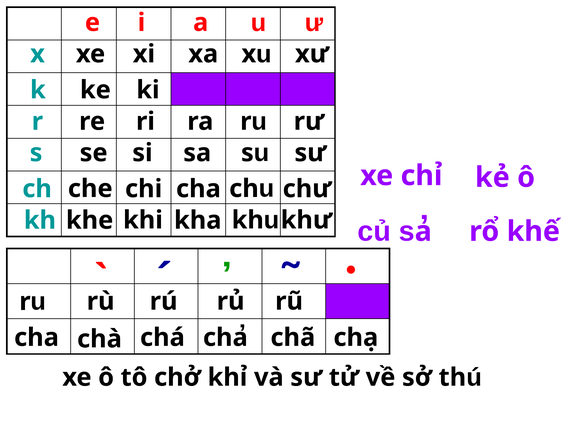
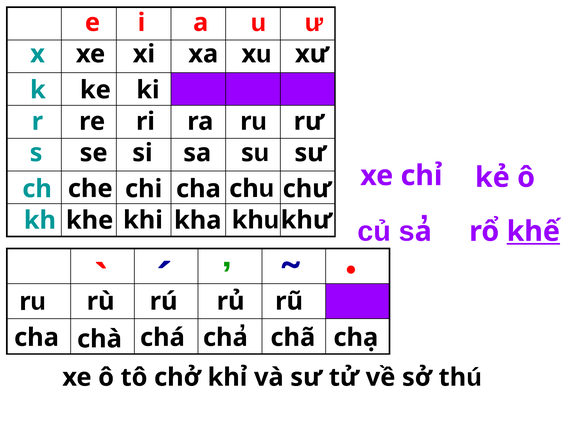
khế underline: none -> present (533, 232)
